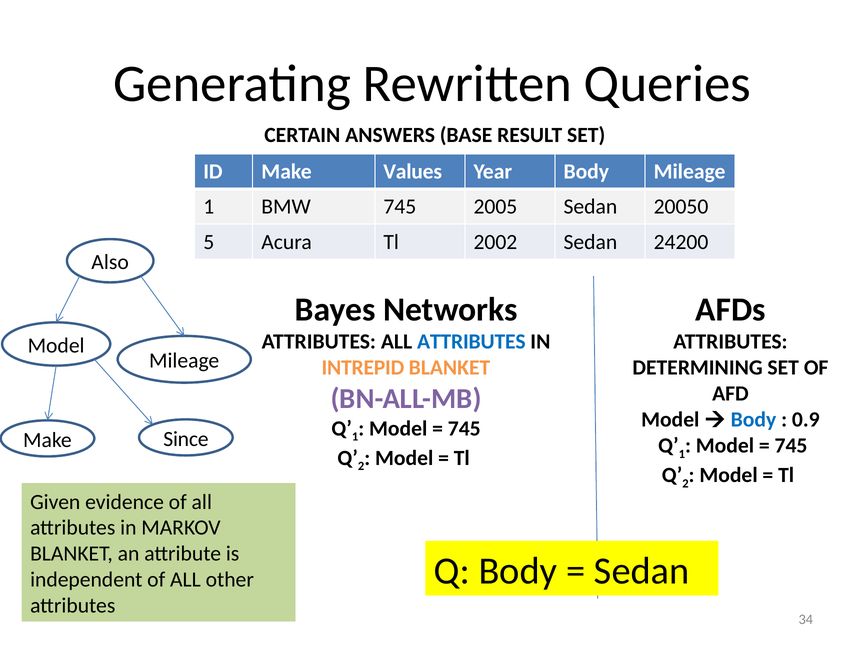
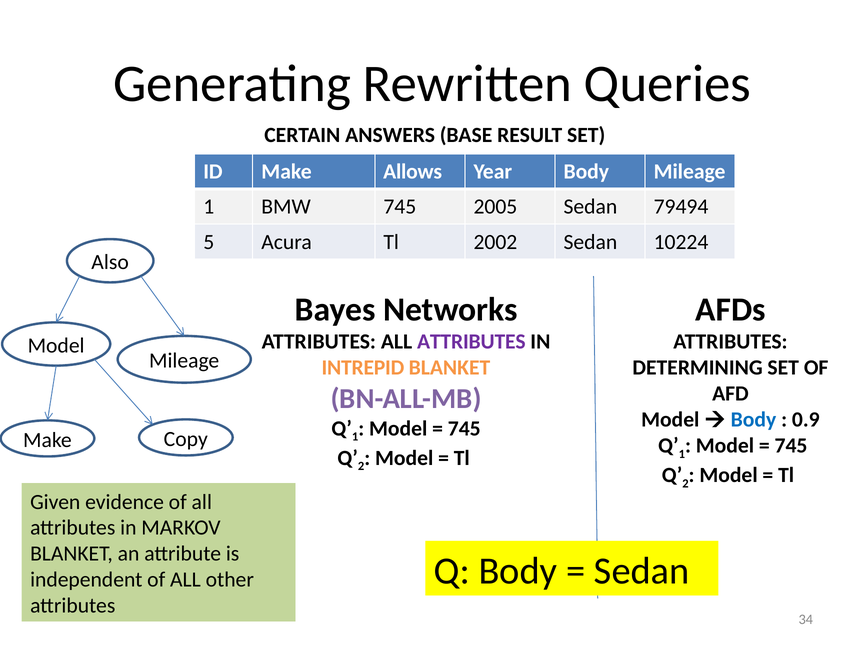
Values: Values -> Allows (413, 172)
20050: 20050 -> 79494 (681, 207)
24200: 24200 -> 10224 (681, 242)
ATTRIBUTES colour: blue -> purple (471, 342)
Since: Since -> Copy (186, 439)
